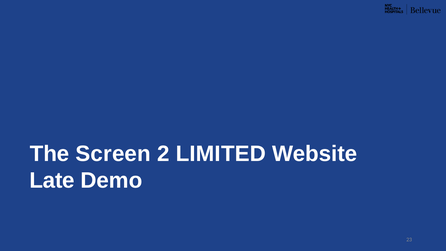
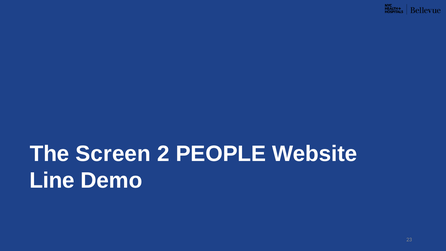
LIMITED: LIMITED -> PEOPLE (221, 154)
Late: Late -> Line (52, 181)
